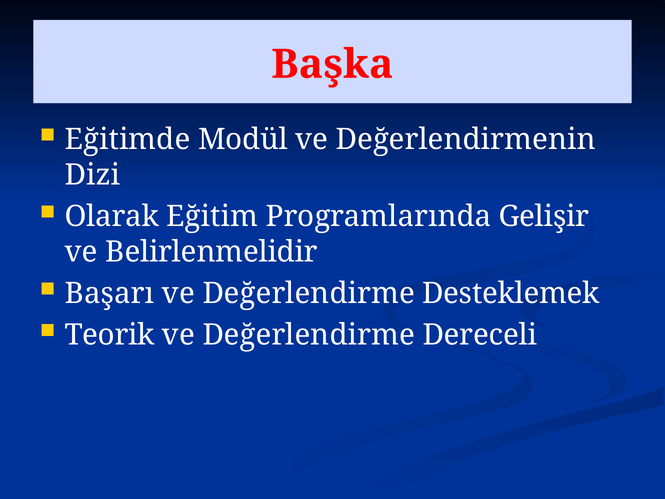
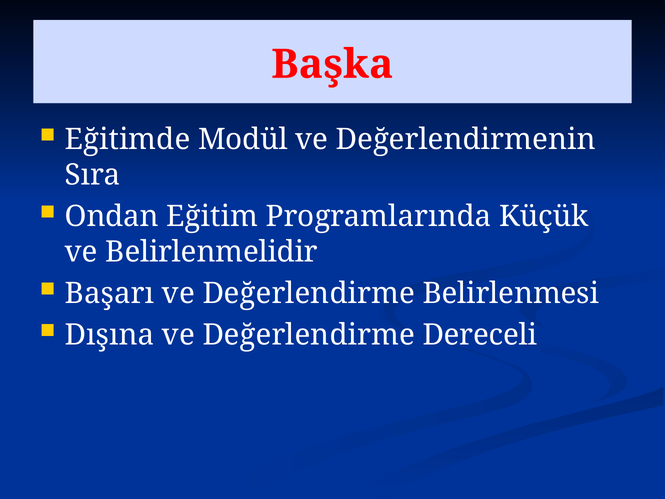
Dizi: Dizi -> Sıra (93, 175)
Olarak: Olarak -> Ondan (112, 216)
Gelişir: Gelişir -> Küçük (544, 216)
Desteklemek: Desteklemek -> Belirlenmesi (511, 293)
Teorik: Teorik -> Dışına (110, 335)
